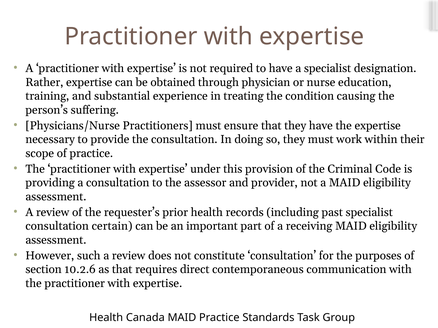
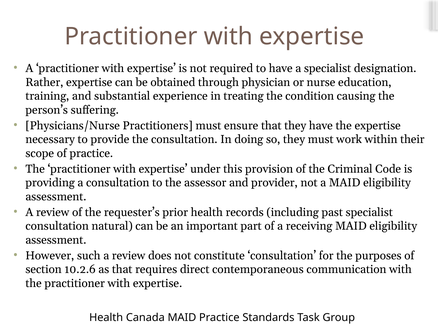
certain: certain -> natural (112, 226)
